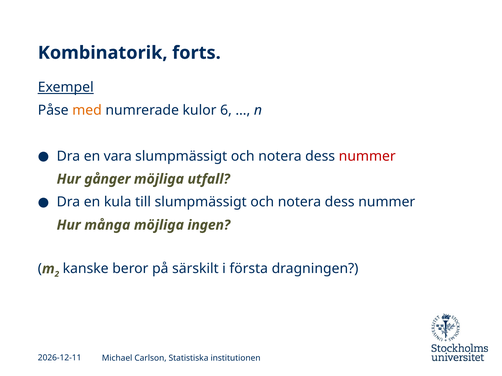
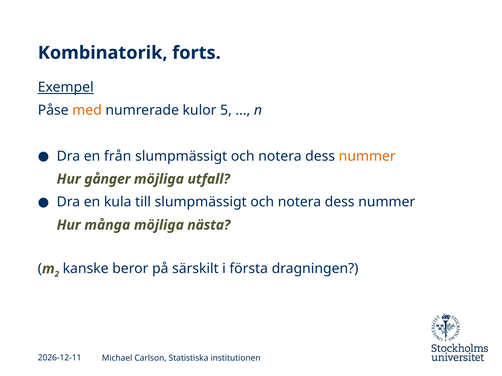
6: 6 -> 5 (226, 110)
vara: vara -> från (118, 156)
nummer colour: red -> orange (367, 156)
ingen: ingen -> nästa (209, 225)
